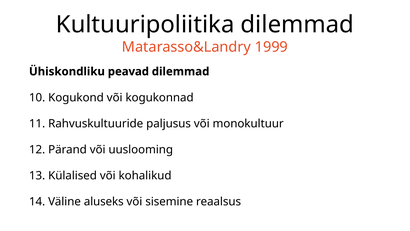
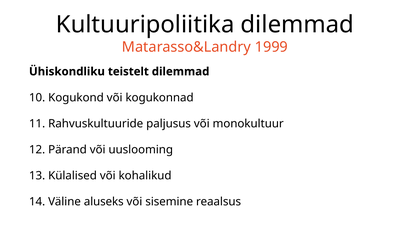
peavad: peavad -> teistelt (128, 71)
